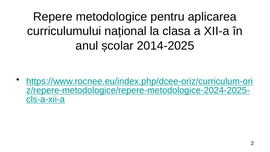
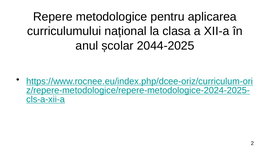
2014-2025: 2014-2025 -> 2044-2025 (166, 46)
